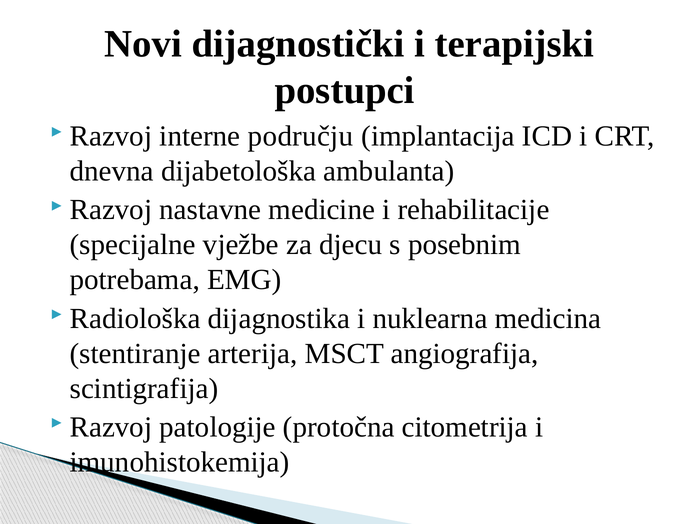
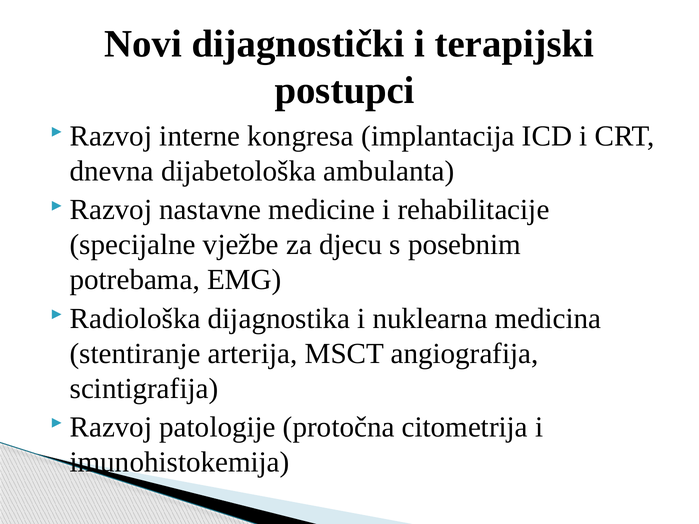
području: području -> kongresa (301, 136)
